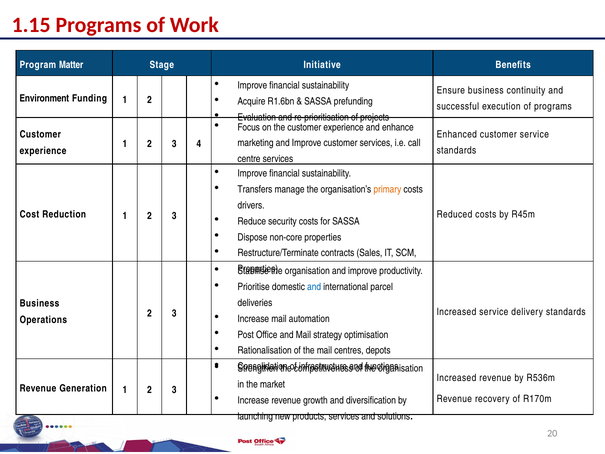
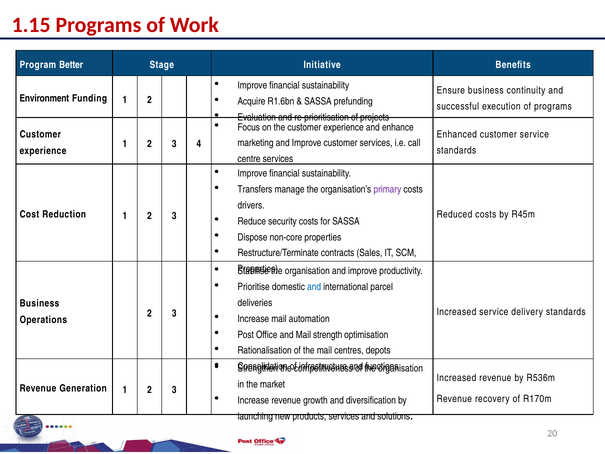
Matter: Matter -> Better (71, 65)
primary colour: orange -> purple (387, 189)
strategy: strategy -> strength (328, 334)
